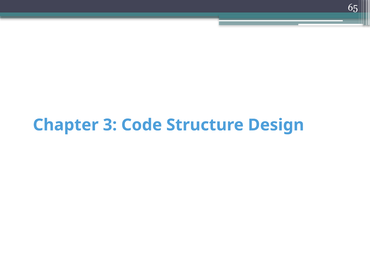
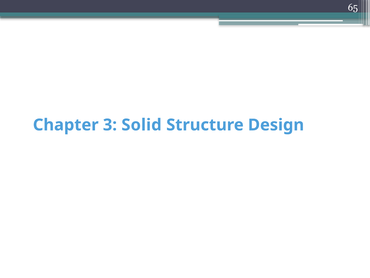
Code: Code -> Solid (142, 125)
